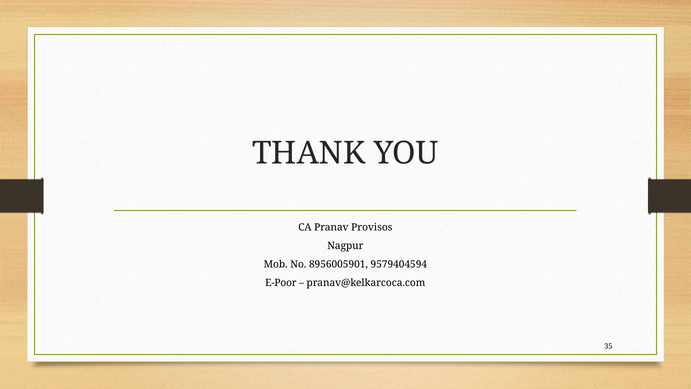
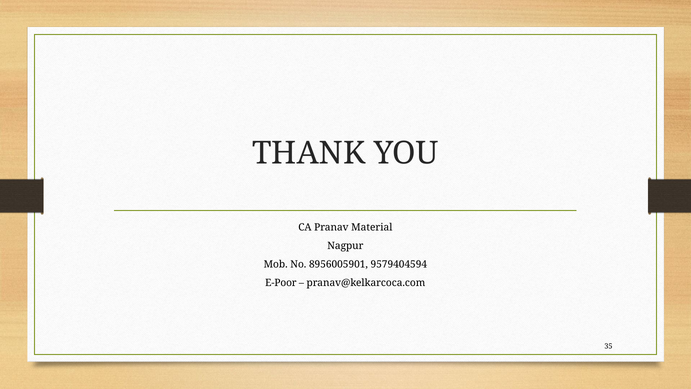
Provisos: Provisos -> Material (372, 227)
